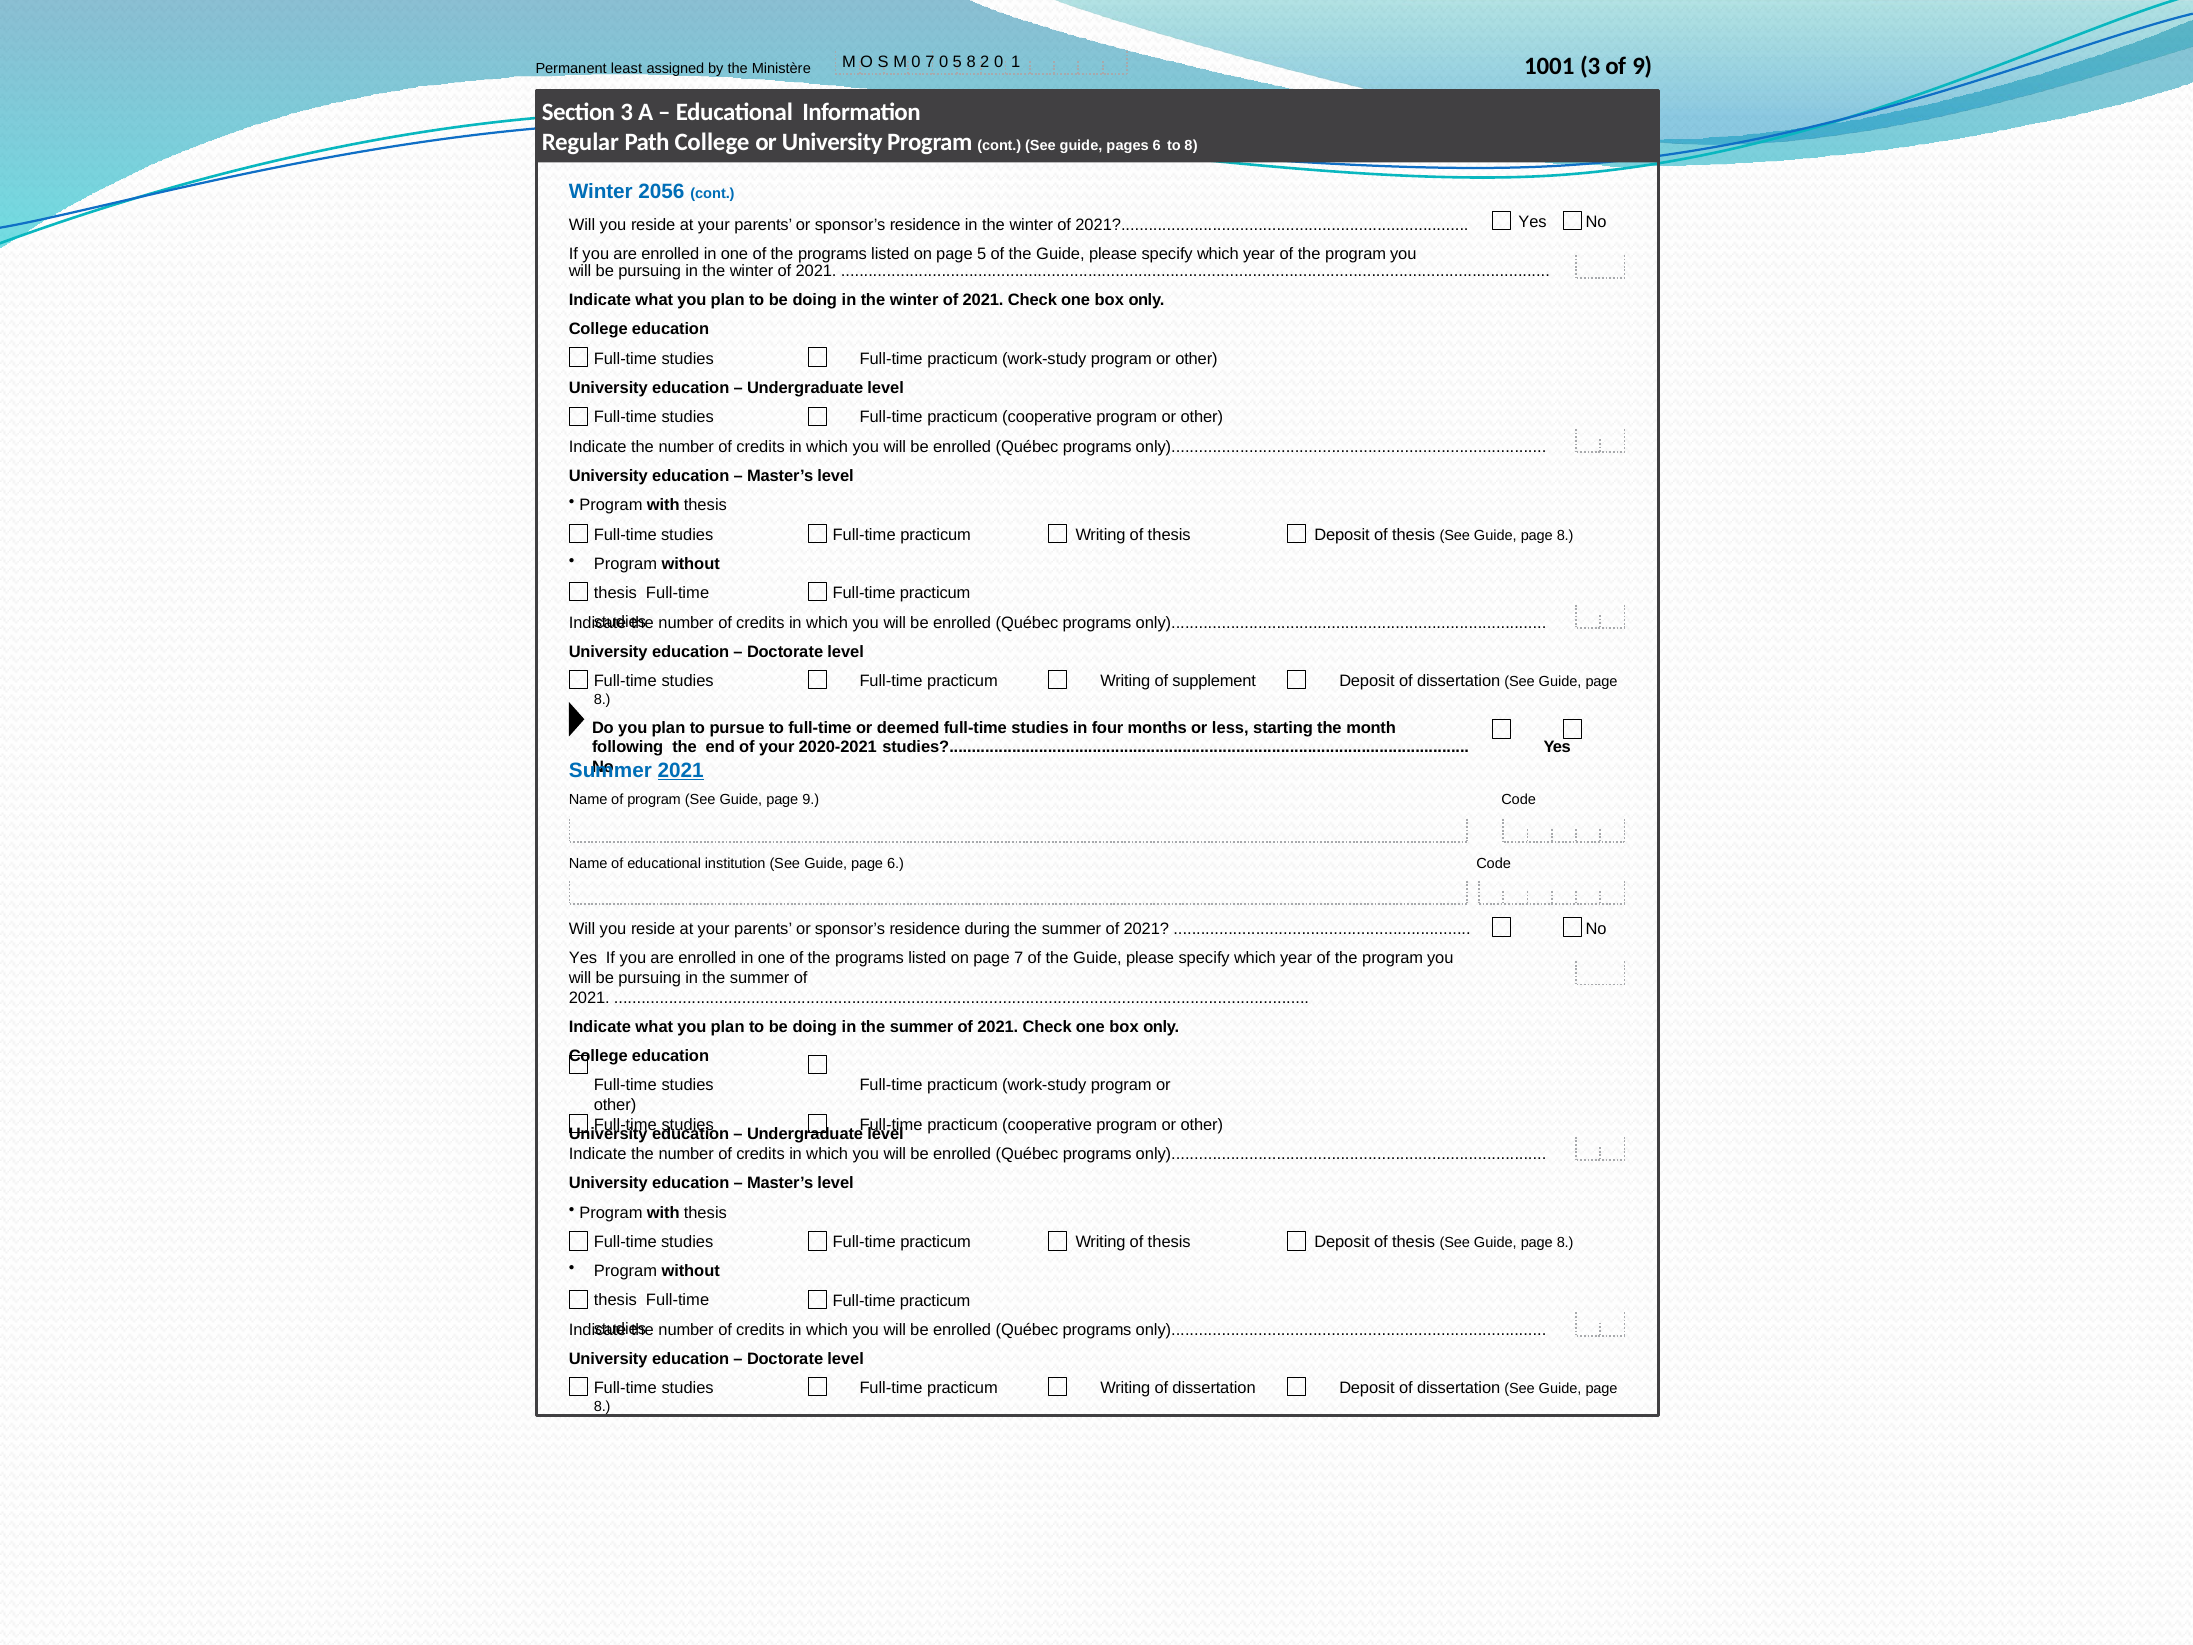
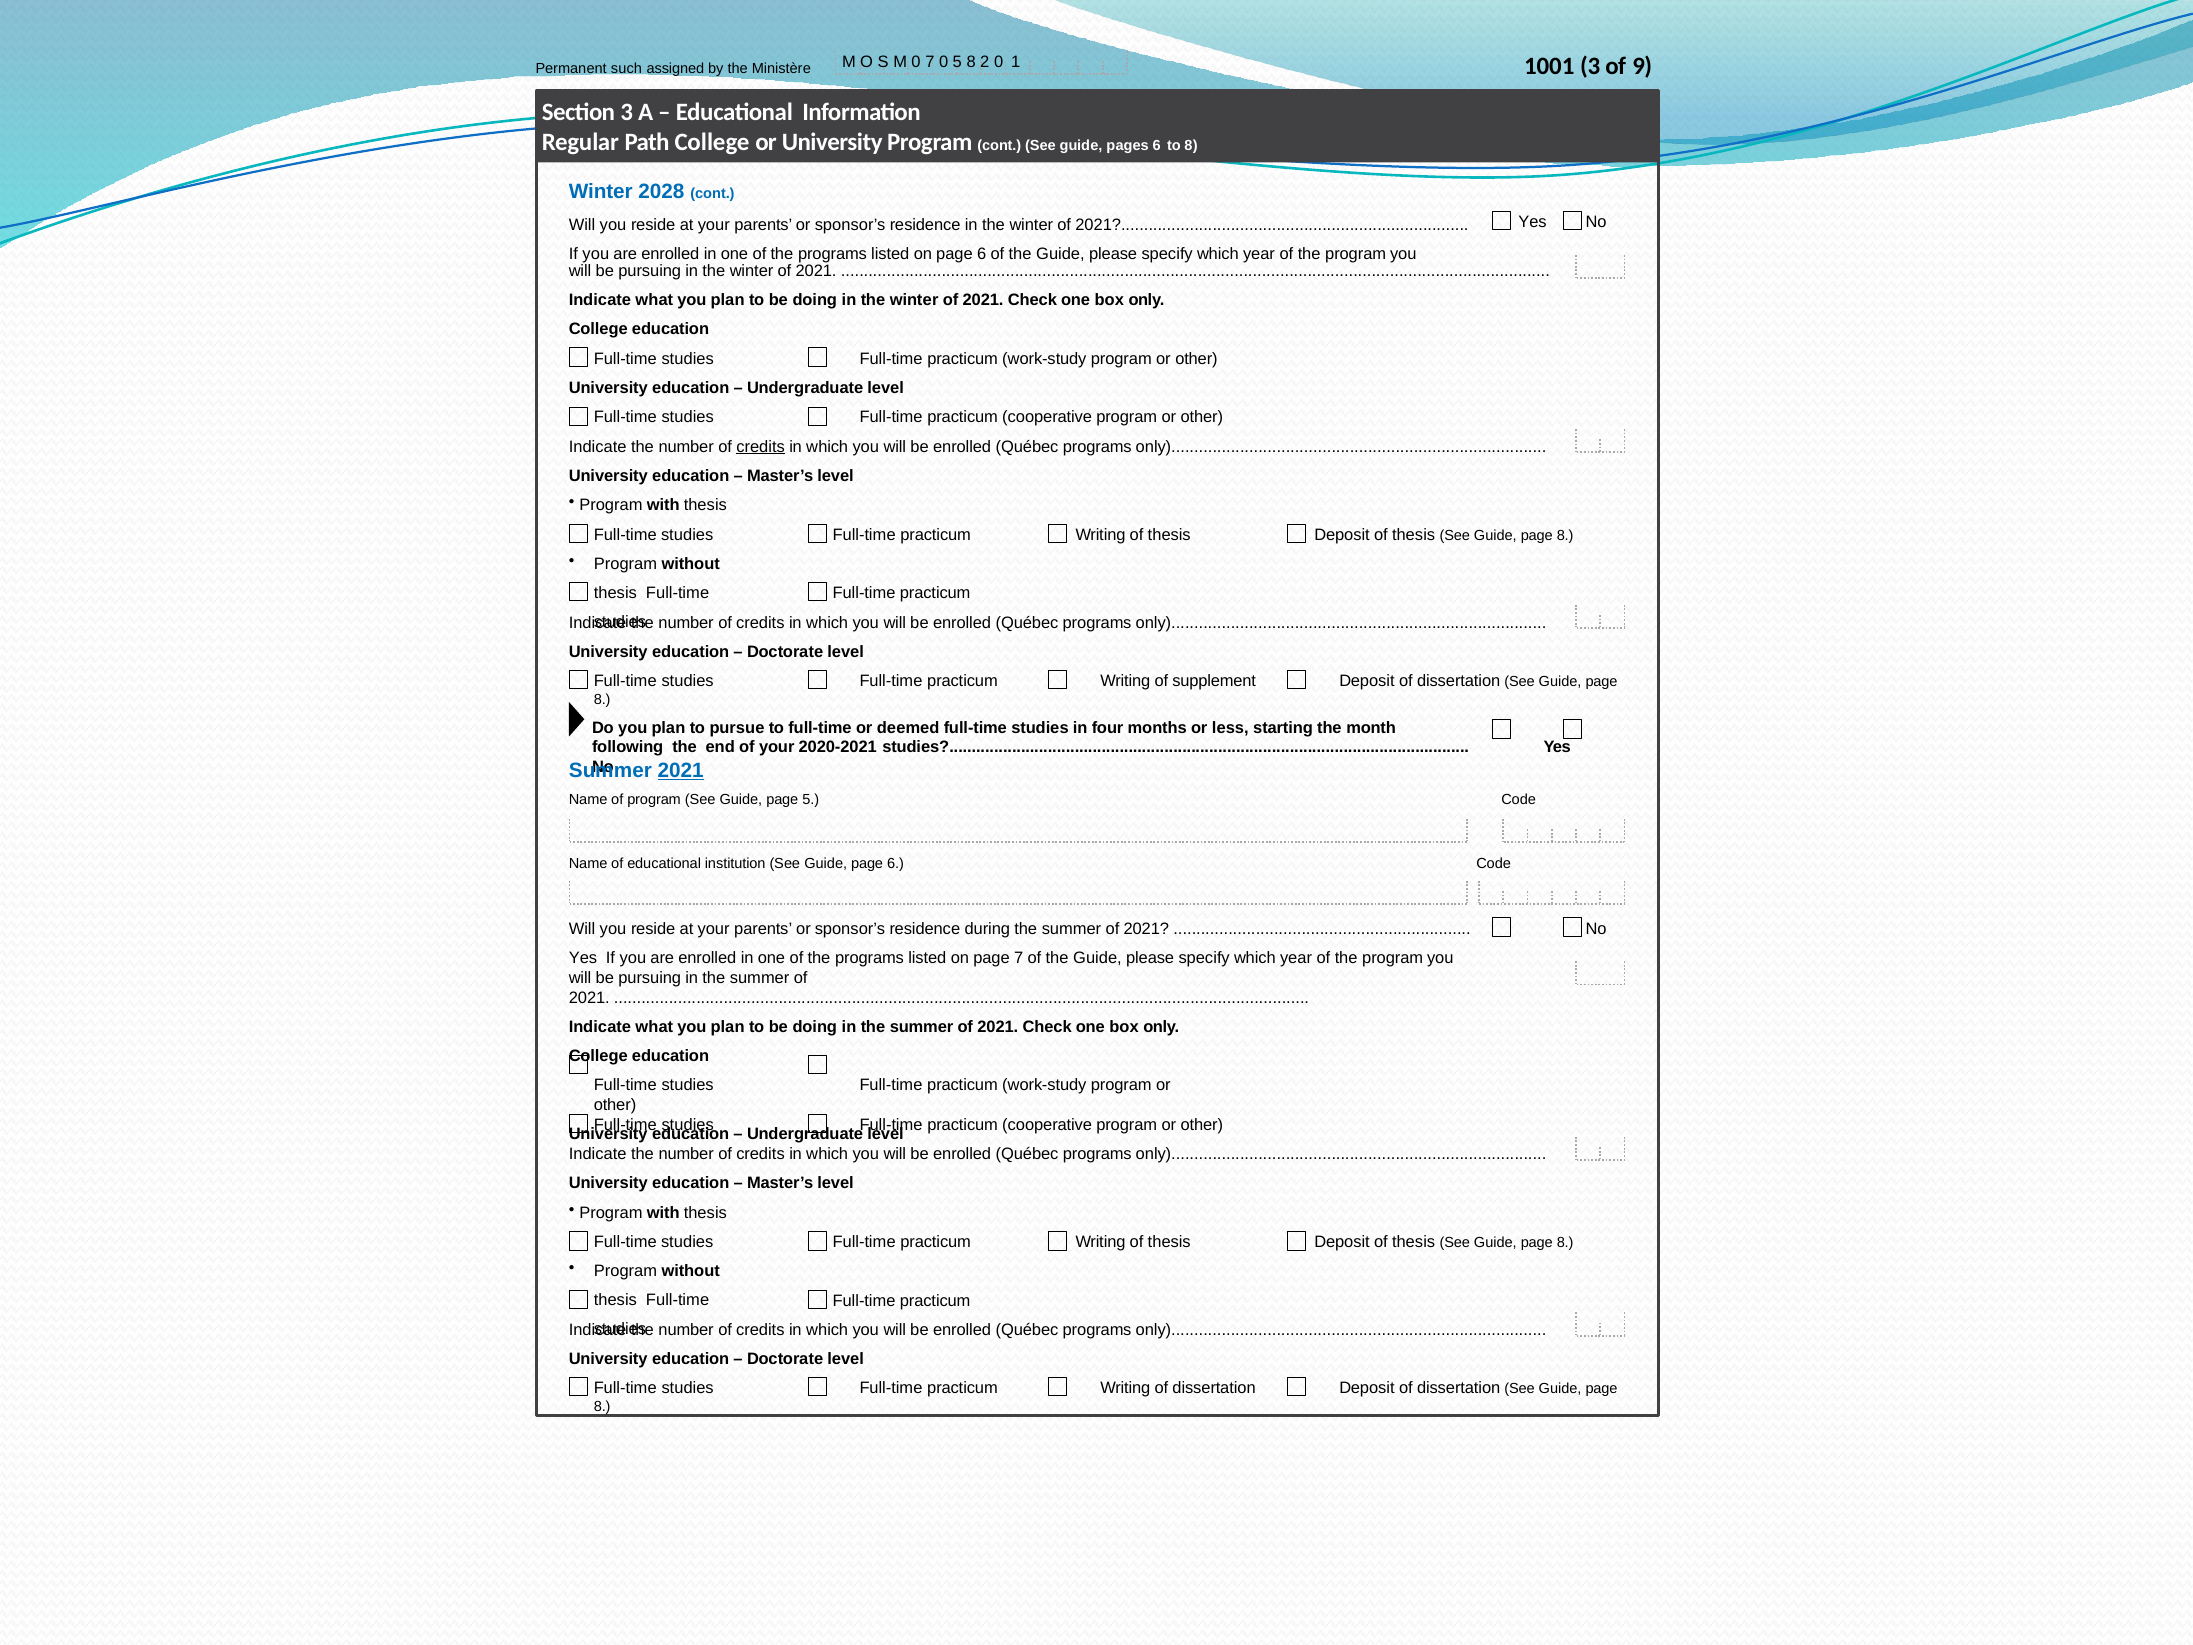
least: least -> such (626, 69)
2056: 2056 -> 2028 (661, 191)
on page 5: 5 -> 6 (982, 254)
credits underline: none -> present (761, 447)
page 9: 9 -> 5 (811, 799)
